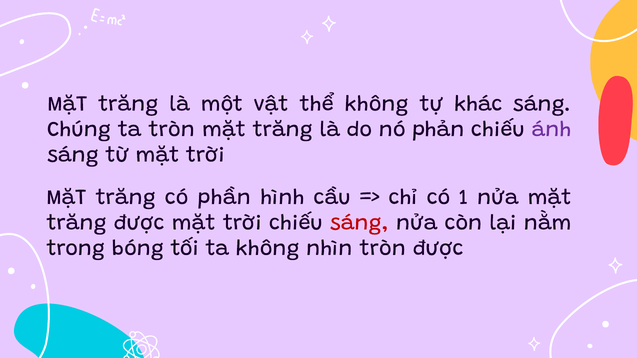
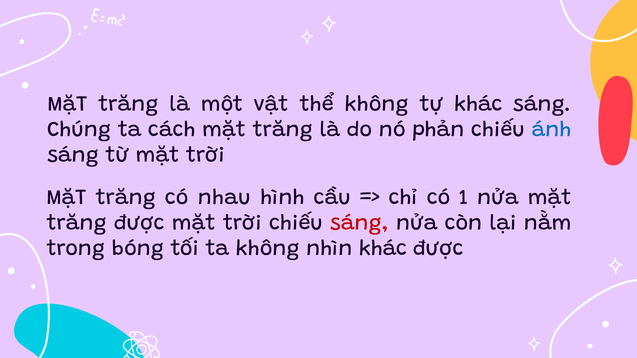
ta tròn: tròn -> cách (172, 129)
ánh colour: purple -> blue (551, 129)
phần: phần -> nhau (224, 197)
nhìn tròn: tròn -> khác (383, 248)
